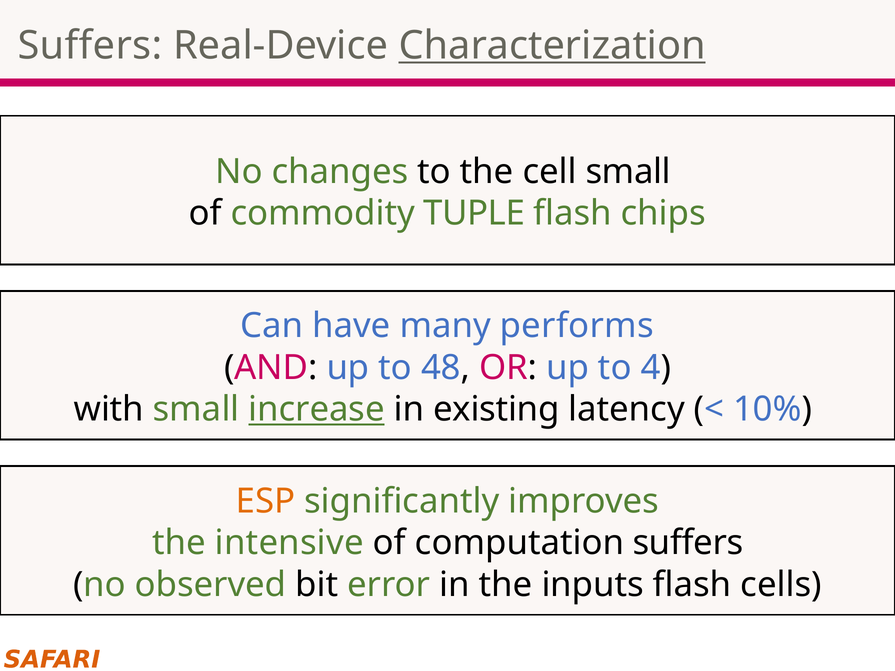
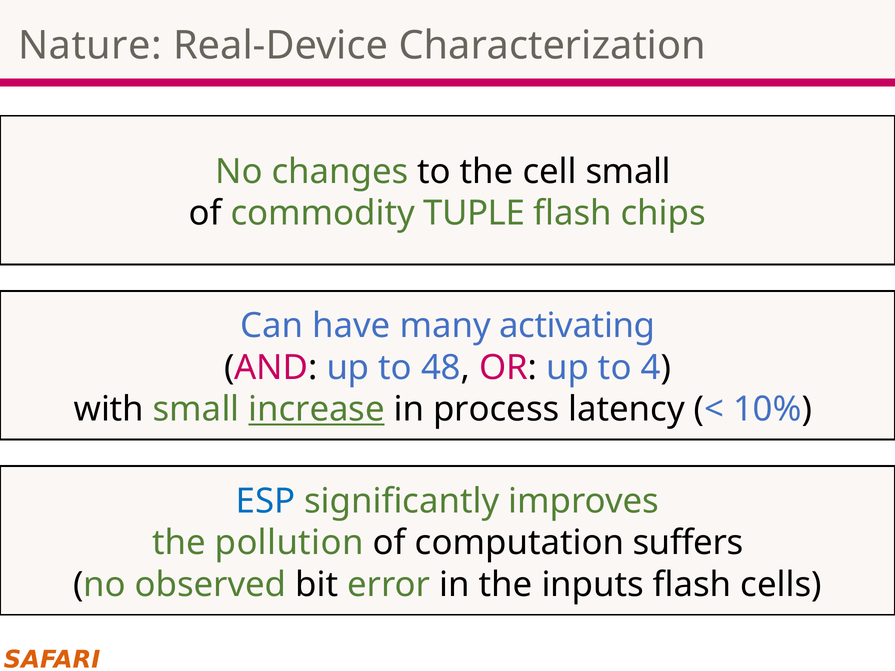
Suffers: Suffers -> Nature (90, 45)
Characterization underline: present -> none (552, 45)
performs: performs -> activating (577, 326)
existing: existing -> process (496, 410)
ESP colour: orange -> blue (265, 501)
intensive: intensive -> pollution (289, 543)
